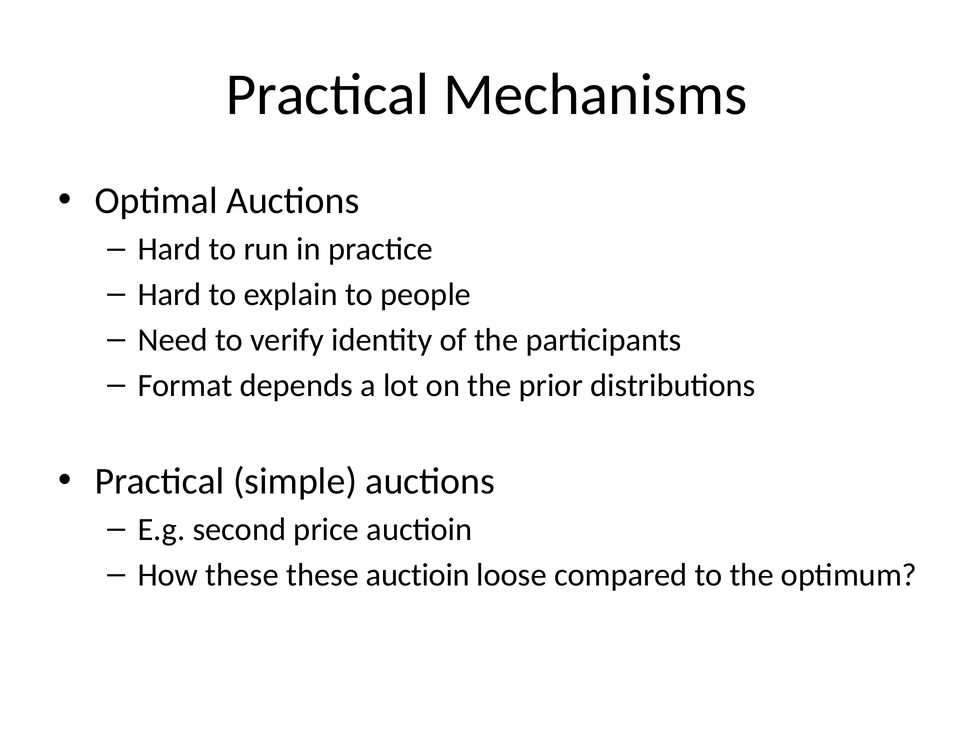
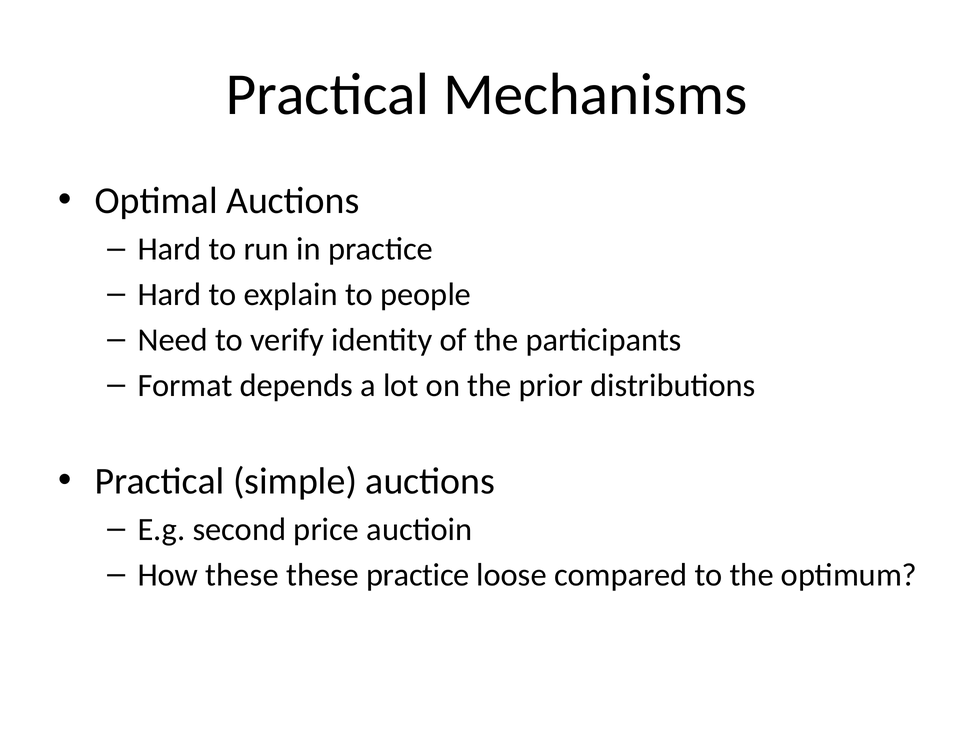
these auctioin: auctioin -> practice (418, 575)
